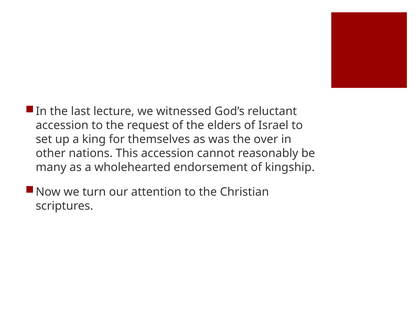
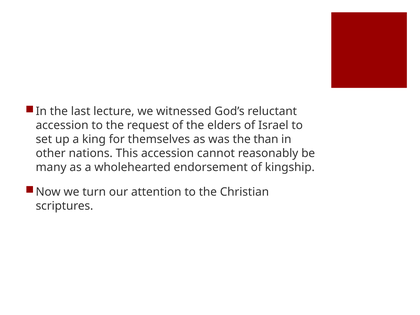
over: over -> than (266, 139)
